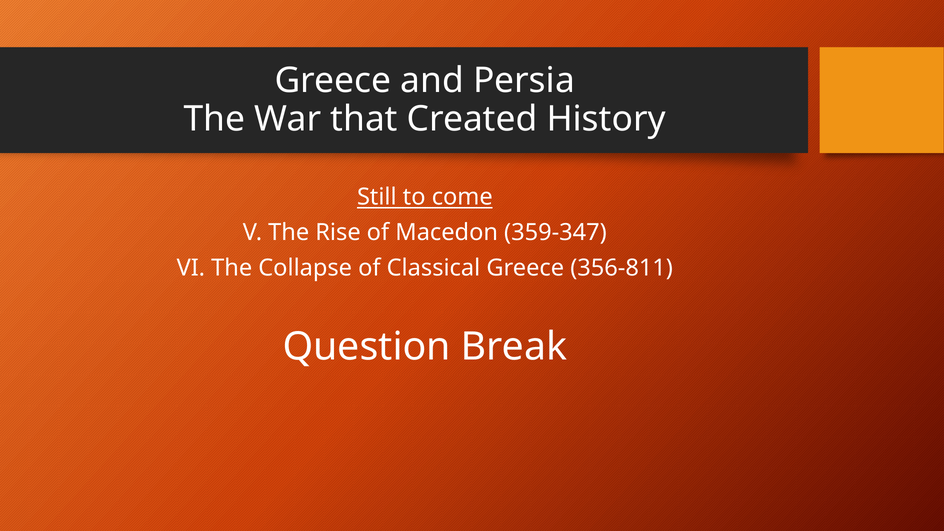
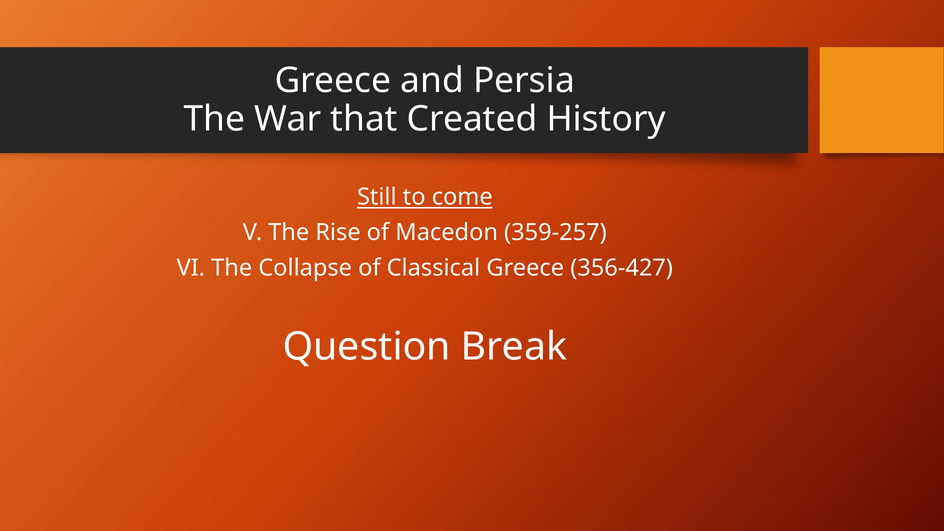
359-347: 359-347 -> 359-257 (555, 232)
356-811: 356-811 -> 356-427 (622, 268)
